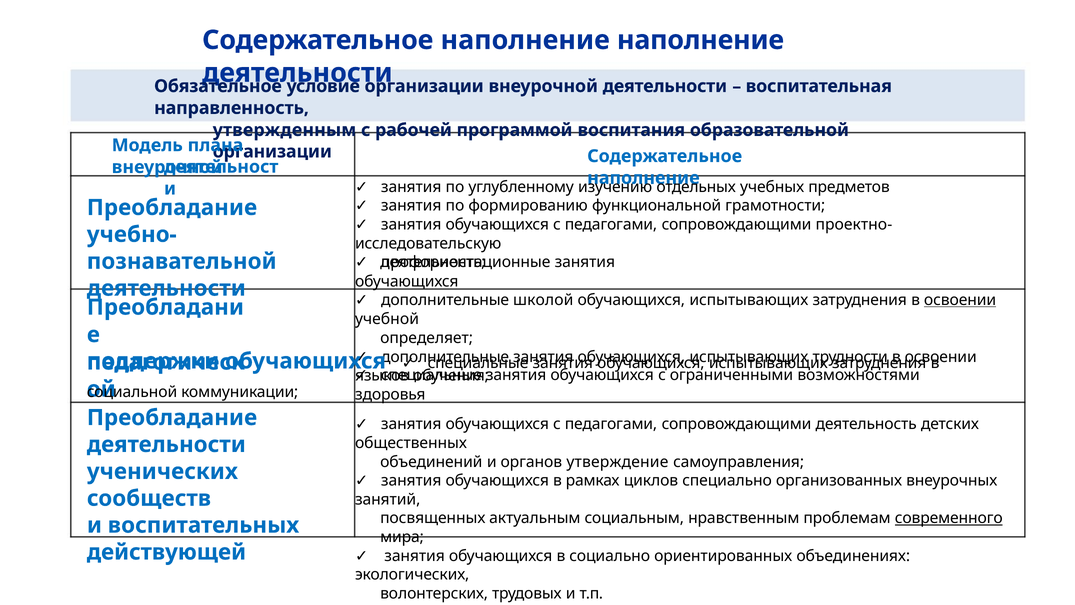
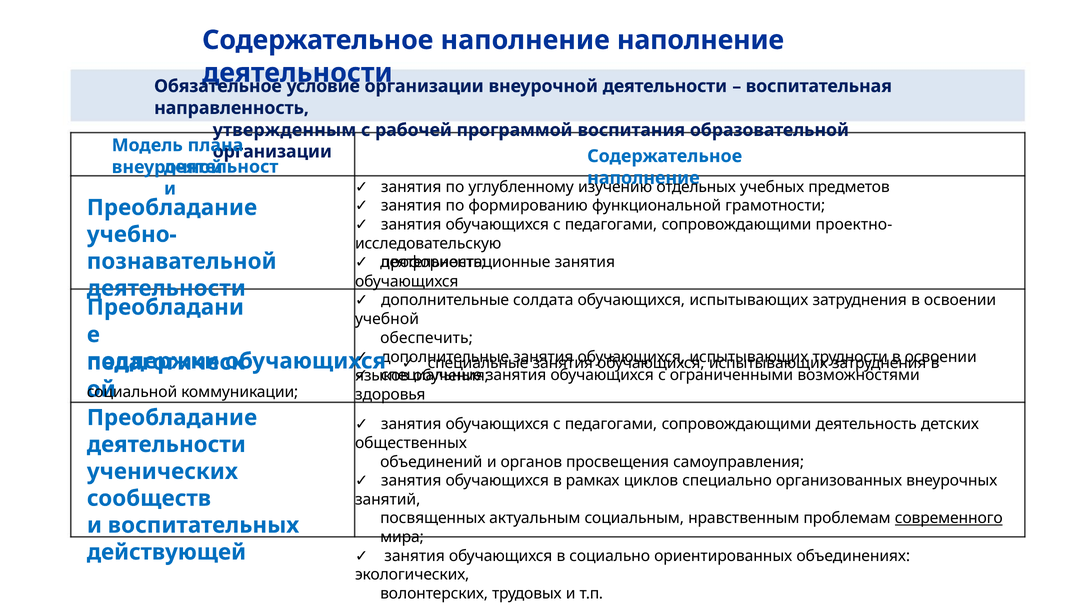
школой: школой -> солдата (543, 300)
освоении underline: present -> none (960, 300)
определяет: определяет -> обеспечить (427, 338)
утверждение: утверждение -> просвещения (618, 462)
